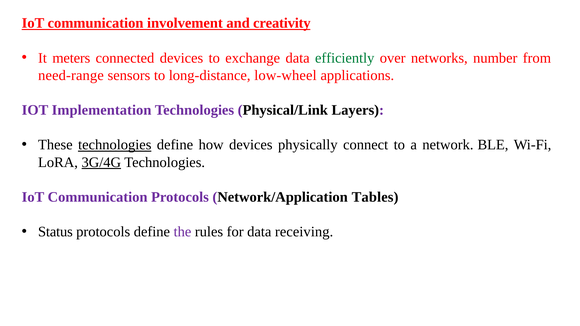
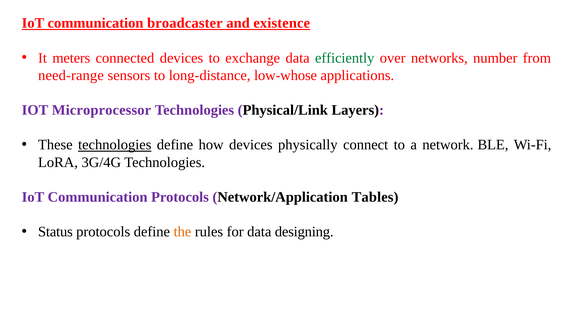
involvement: involvement -> broadcaster (185, 23)
creativity: creativity -> existence (282, 23)
low-wheel: low-wheel -> low-whose (286, 75)
Implementation: Implementation -> Microprocessor (102, 110)
3G/4G underline: present -> none (101, 162)
the colour: purple -> orange (182, 232)
receiving: receiving -> designing (304, 232)
